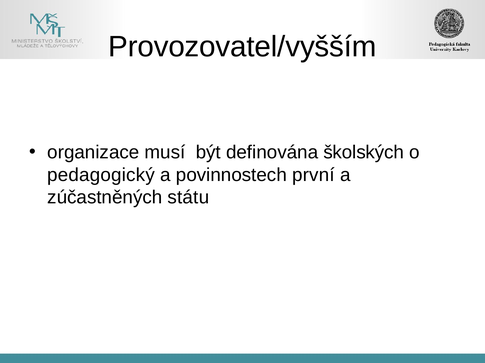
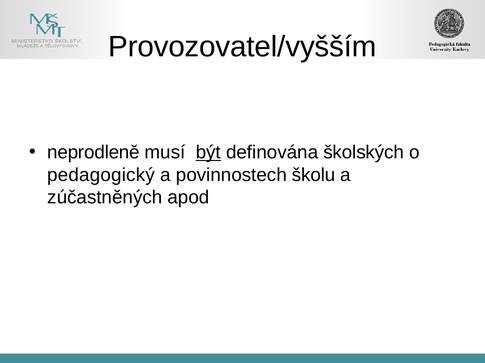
organizace: organizace -> neprodleně (93, 153)
být underline: none -> present (208, 153)
první: první -> školu (314, 175)
státu: státu -> apod (188, 198)
